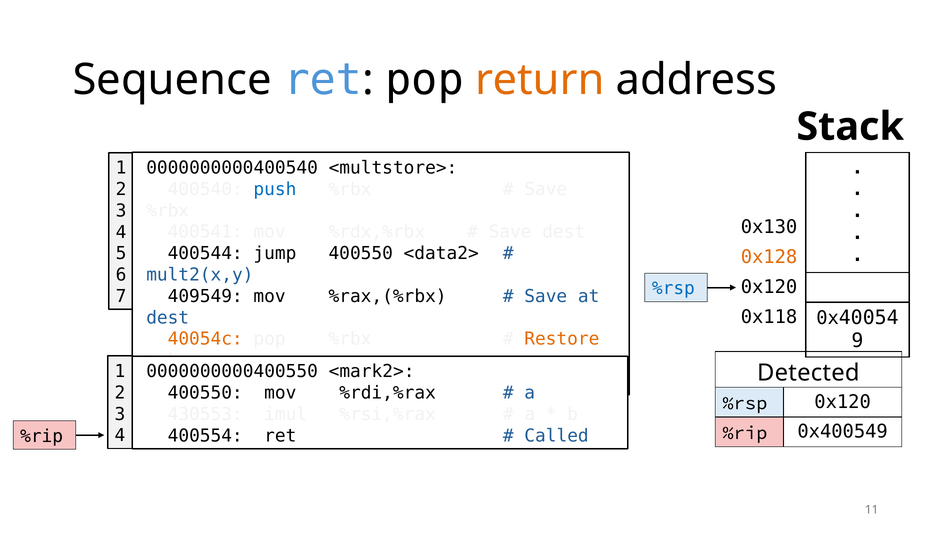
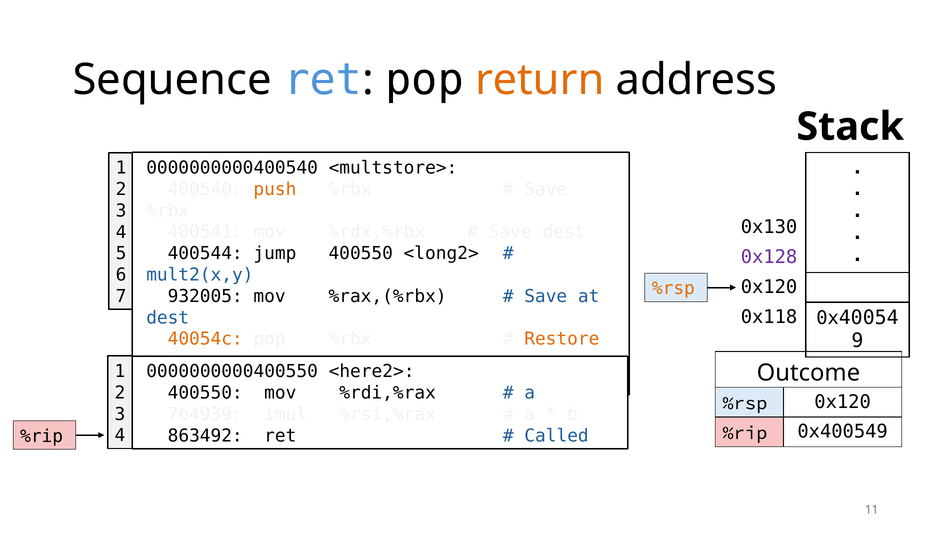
push colour: blue -> orange (275, 189)
<data2>: <data2> -> <long2> (441, 253)
0x128 colour: orange -> purple (769, 257)
%rsp colour: blue -> orange (673, 289)
409549: 409549 -> 932005 (205, 296)
<mark2>: <mark2> -> <here2> (372, 372)
Detected: Detected -> Outcome (808, 373)
430553: 430553 -> 764939 (205, 414)
400554: 400554 -> 863492 (205, 436)
